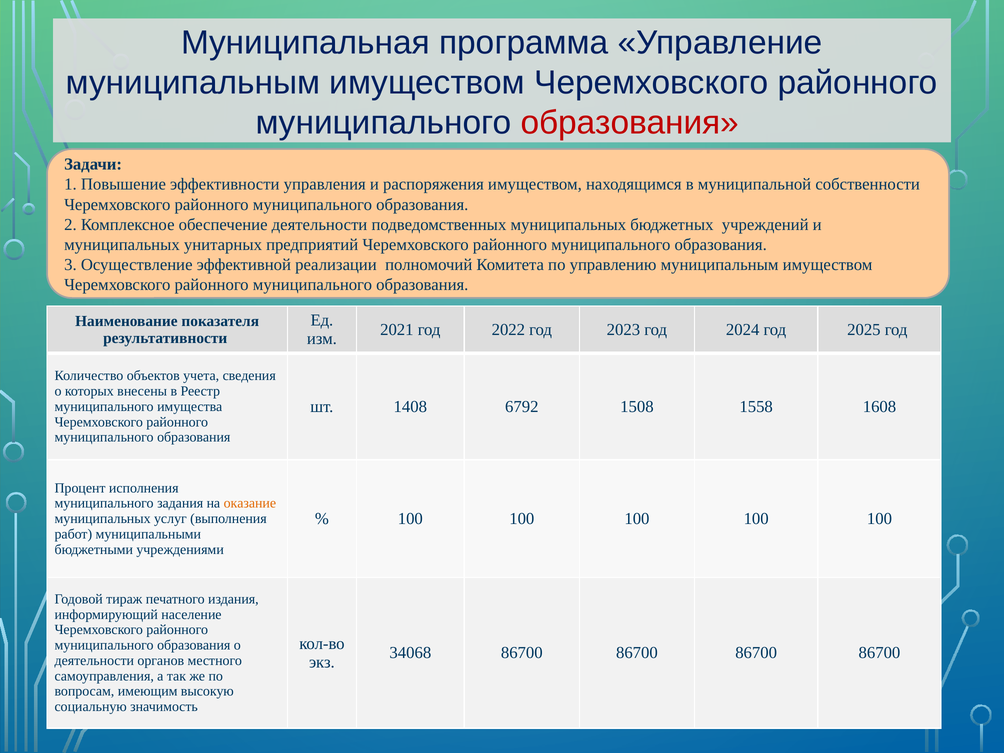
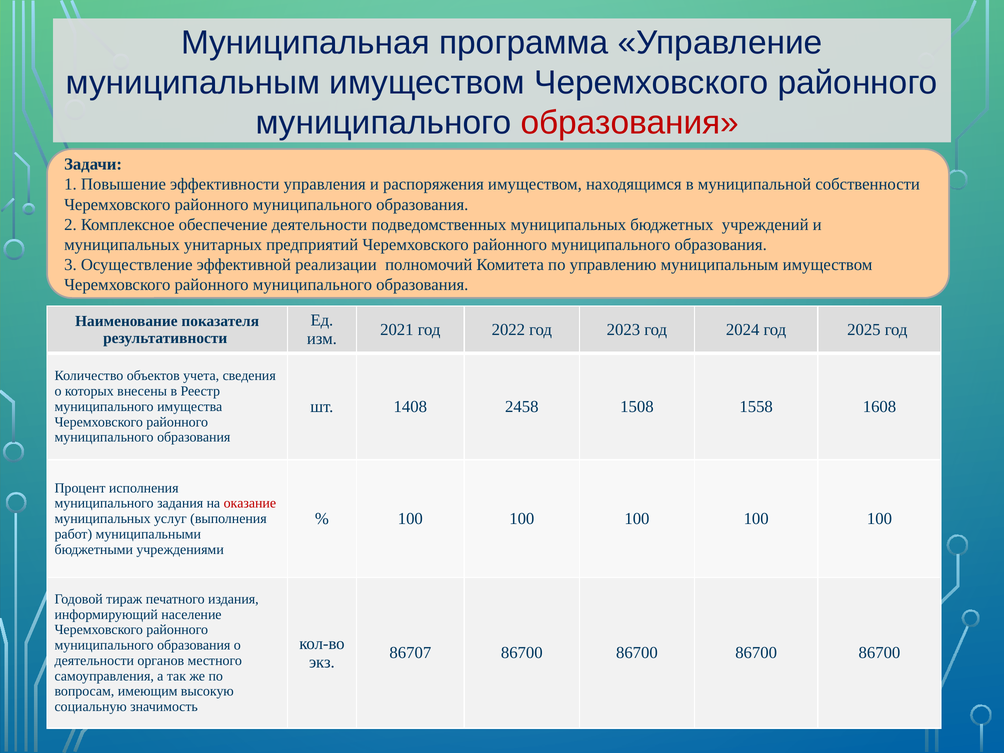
6792: 6792 -> 2458 (522, 407)
оказание colour: orange -> red (250, 503)
34068: 34068 -> 86707 (410, 653)
